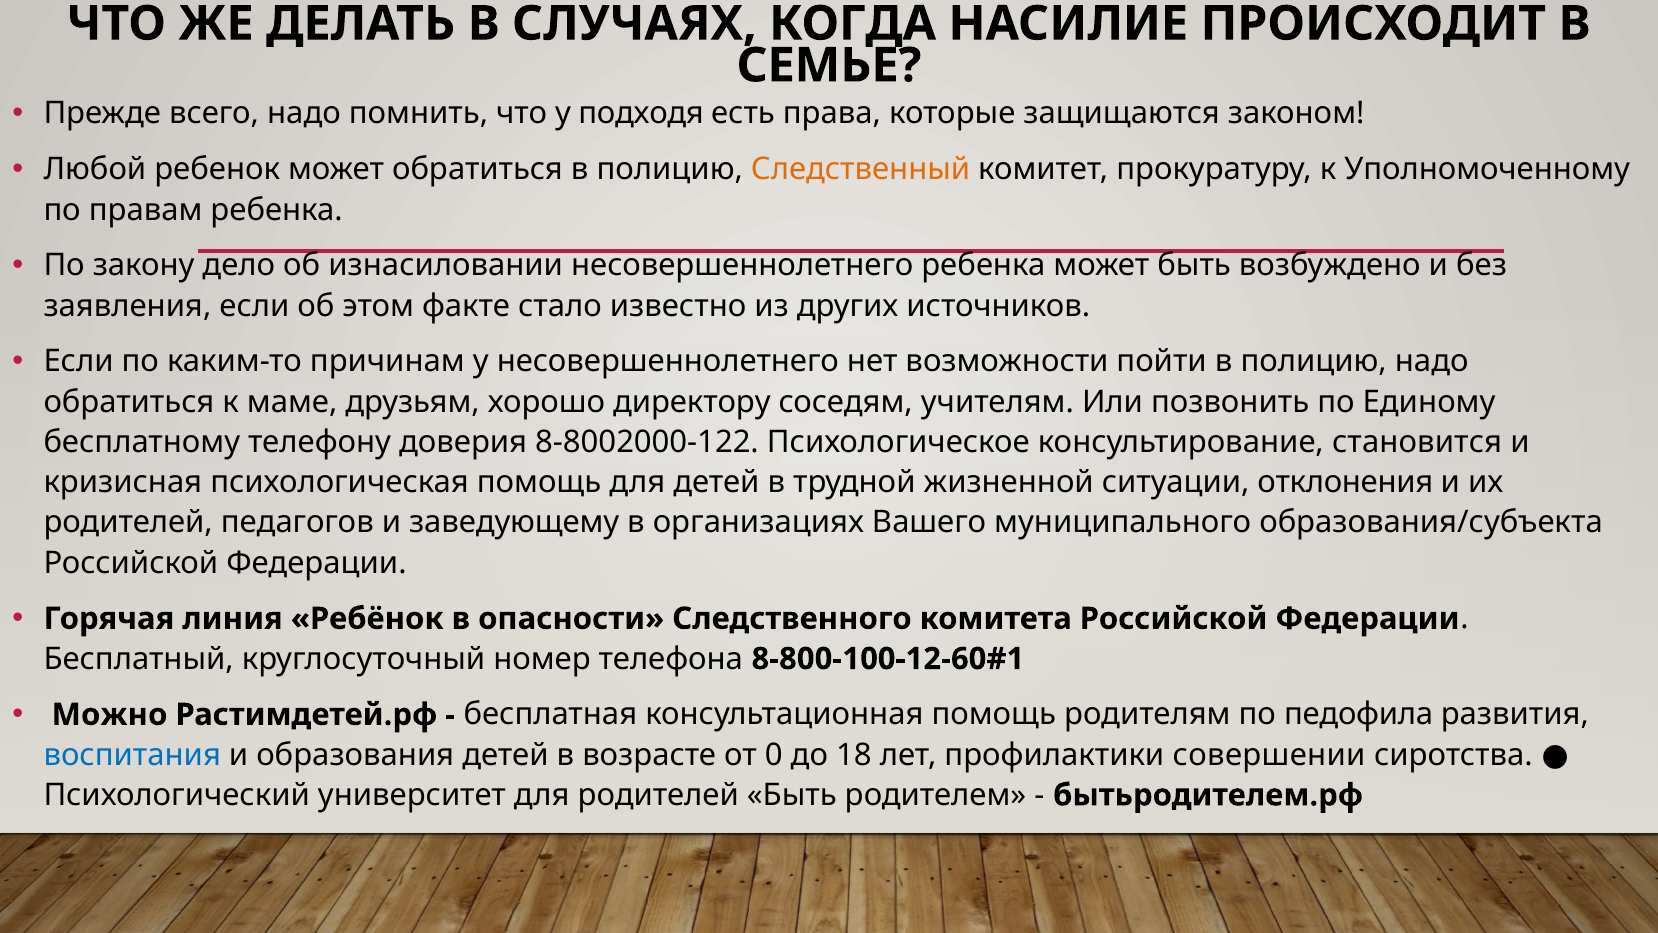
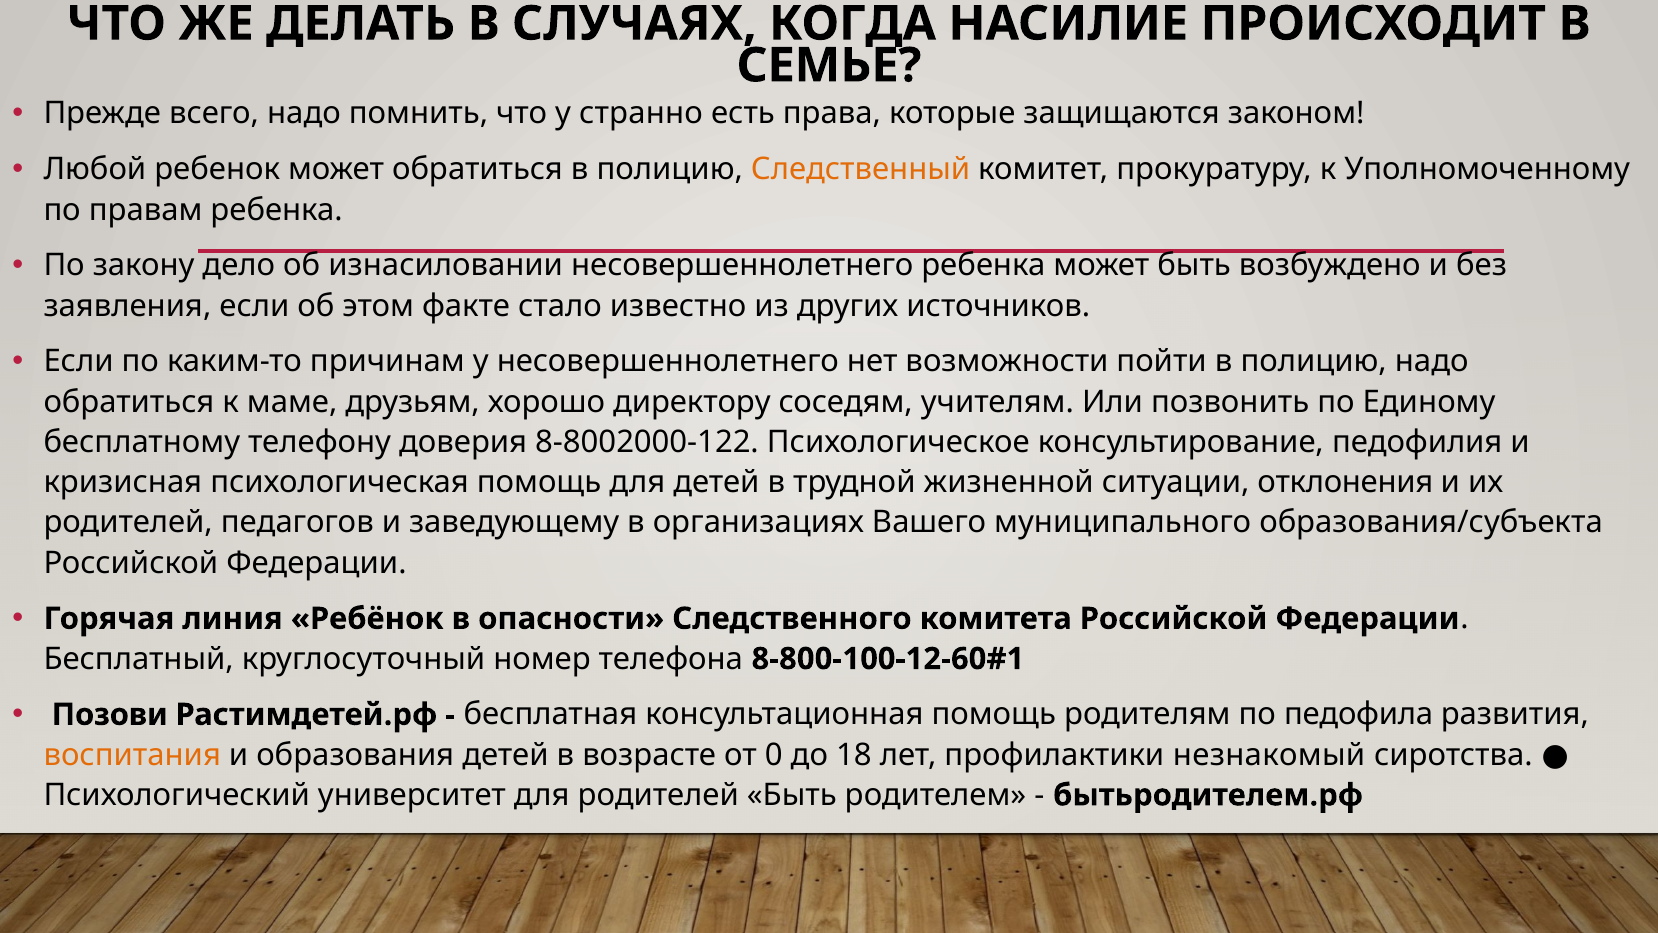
подходя: подходя -> странно (641, 114)
становится: становится -> педофилия (1417, 442)
Можно: Можно -> Позови (110, 714)
воспитания colour: blue -> orange (132, 755)
совершении: совершении -> незнакомый (1269, 755)
